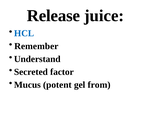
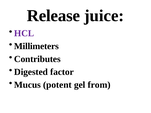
HCL colour: blue -> purple (24, 33)
Remember: Remember -> Millimeters (36, 46)
Understand: Understand -> Contributes (37, 59)
Secreted: Secreted -> Digested (31, 72)
